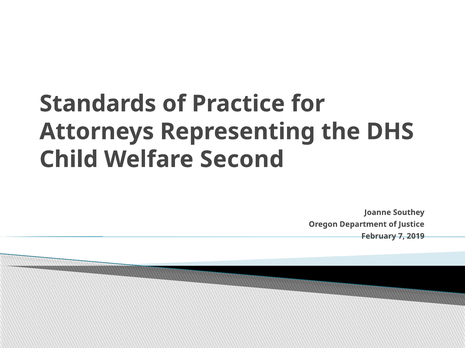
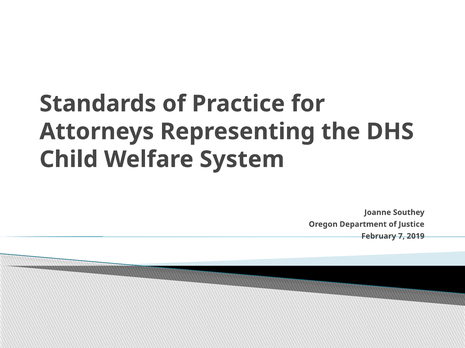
Second: Second -> System (242, 160)
